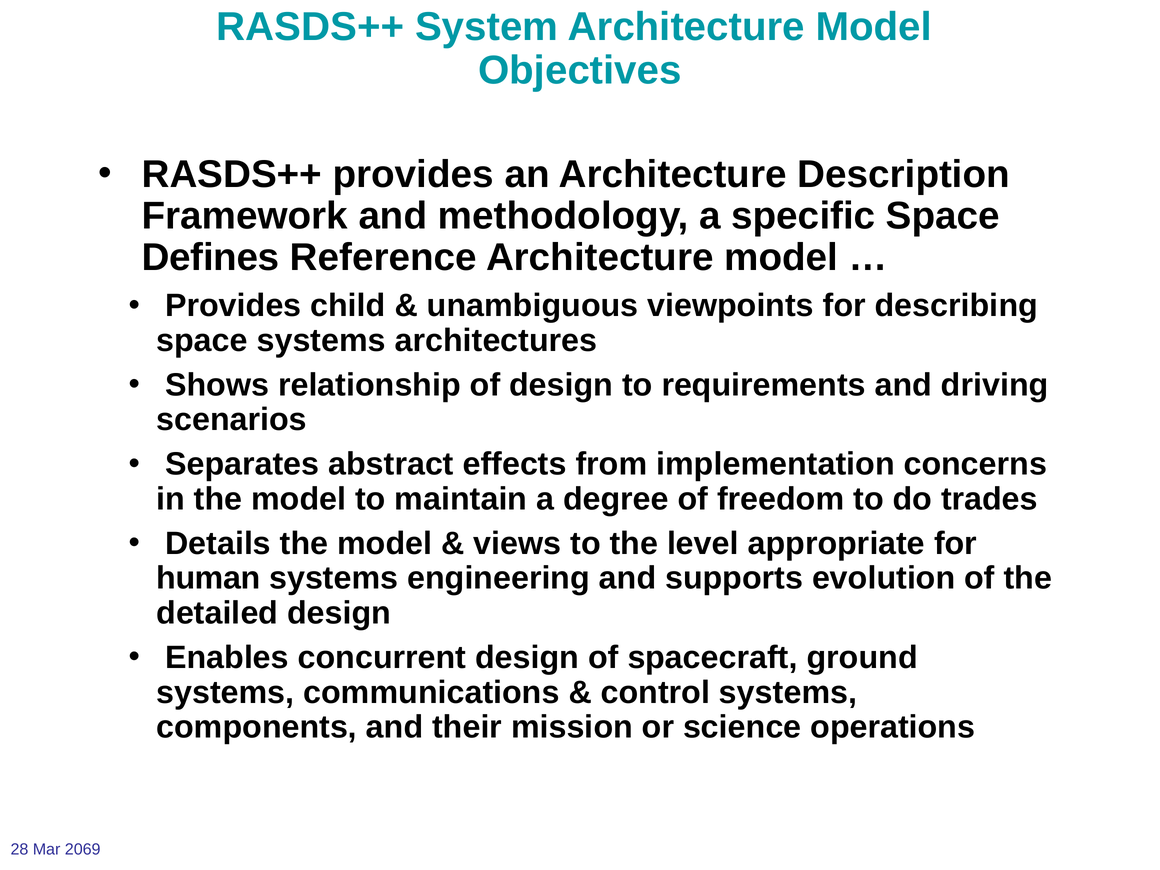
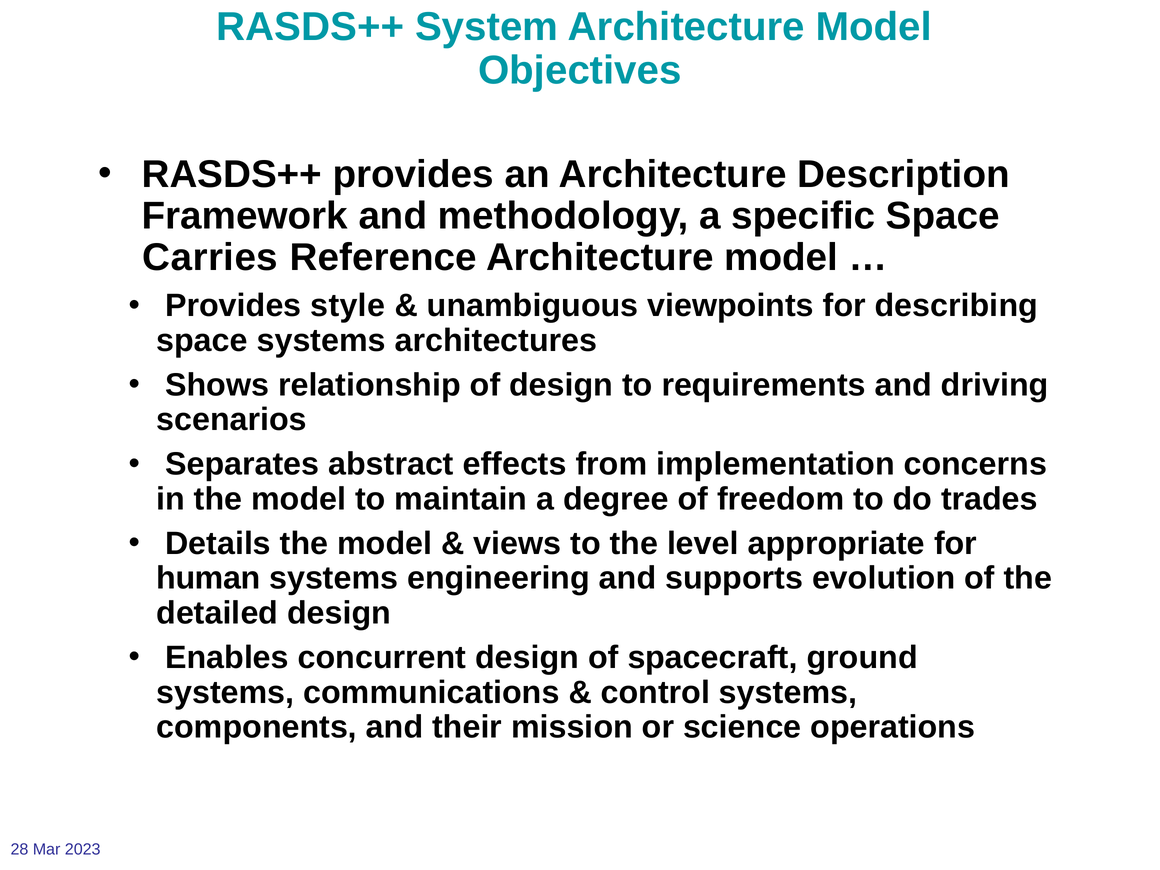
Defines: Defines -> Carries (210, 258)
child: child -> style (348, 306)
2069: 2069 -> 2023 (83, 849)
